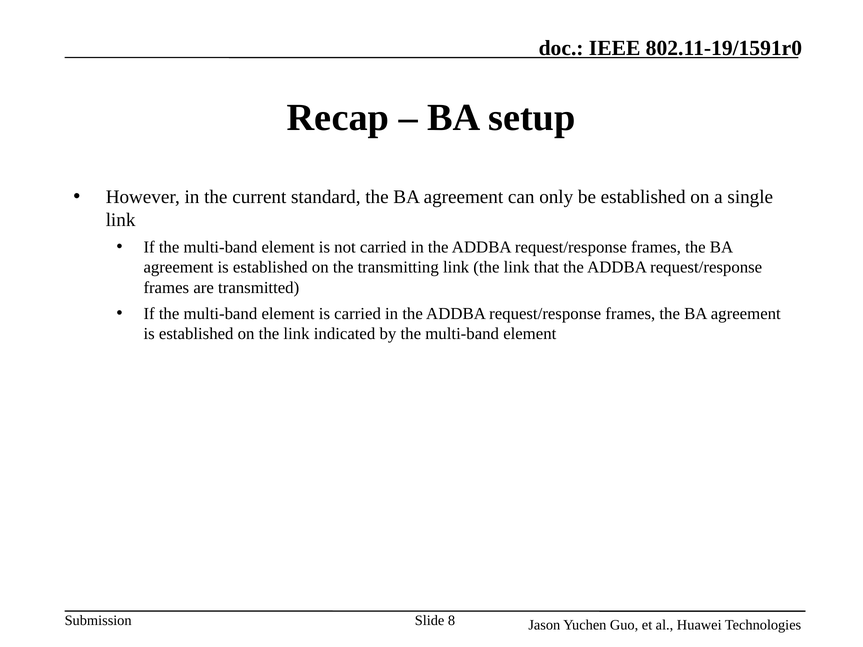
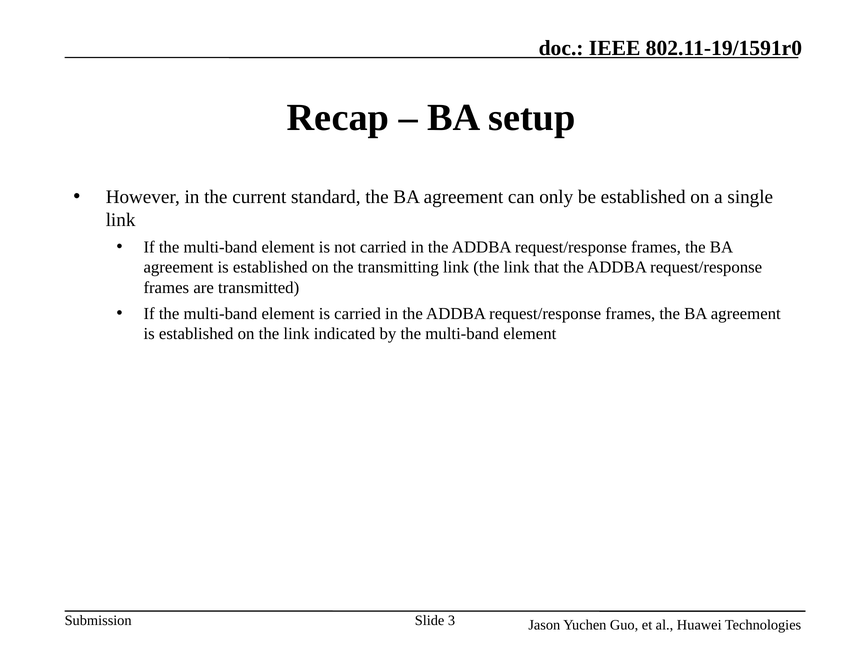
8: 8 -> 3 (452, 621)
